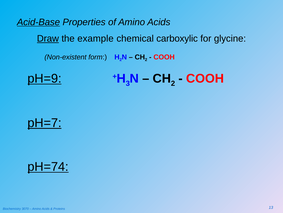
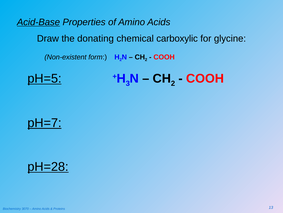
Draw underline: present -> none (48, 38)
example: example -> donating (96, 38)
pH=9: pH=9 -> pH=5 (45, 78)
pH=74: pH=74 -> pH=28 (48, 166)
